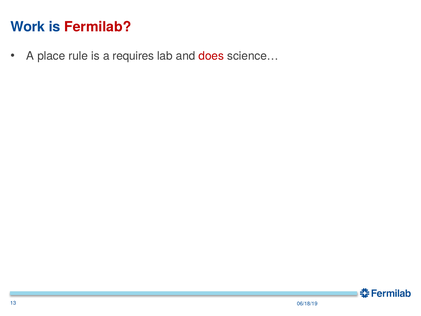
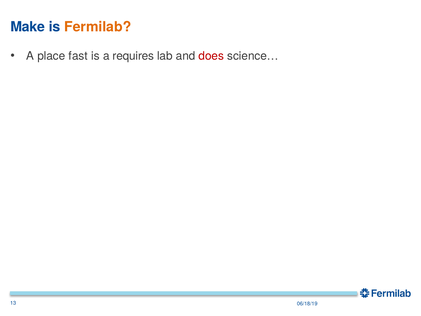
Work: Work -> Make (28, 27)
Fermilab colour: red -> orange (98, 27)
rule: rule -> fast (78, 56)
